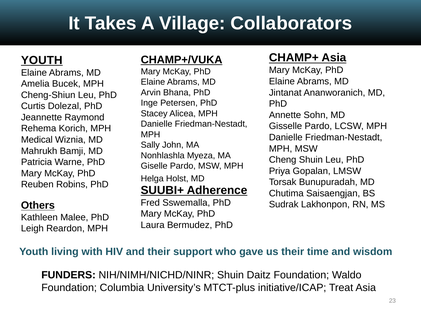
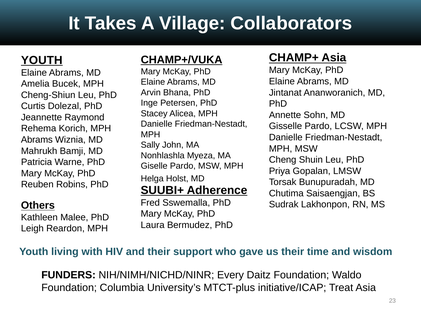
Medical: Medical -> Abrams (37, 140)
NIH/NIMH/NICHD/NINR Shuin: Shuin -> Every (231, 276)
